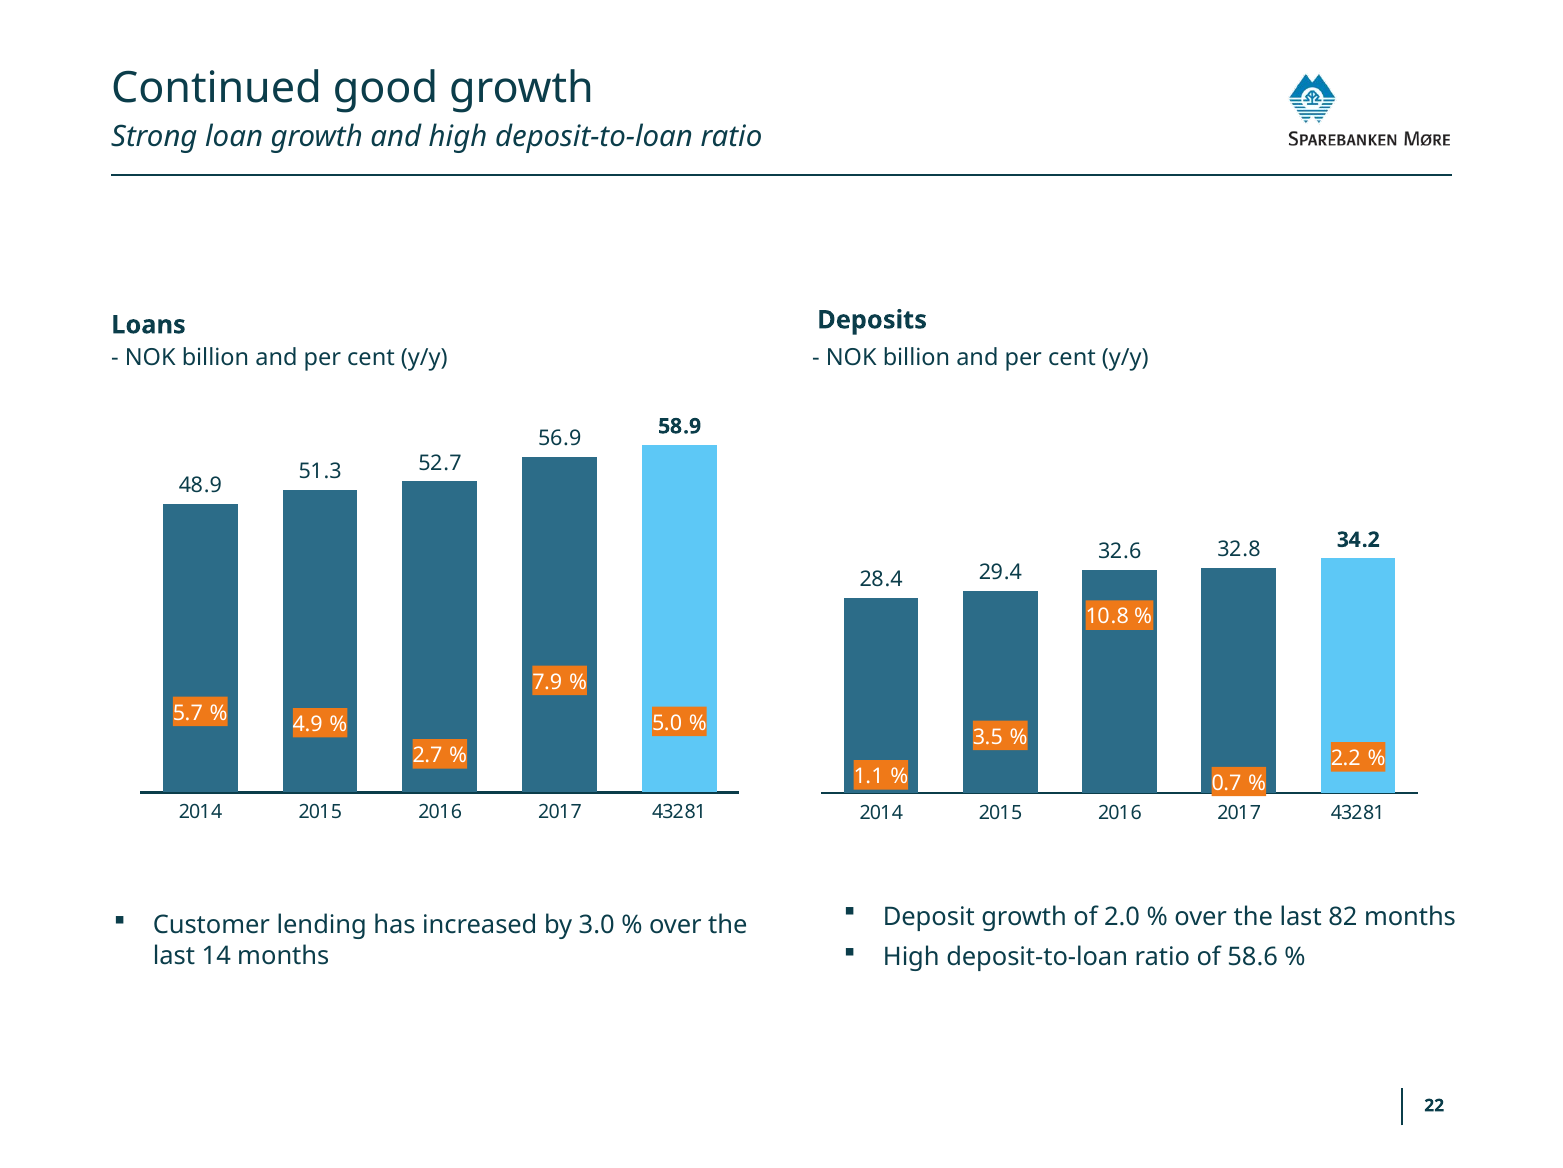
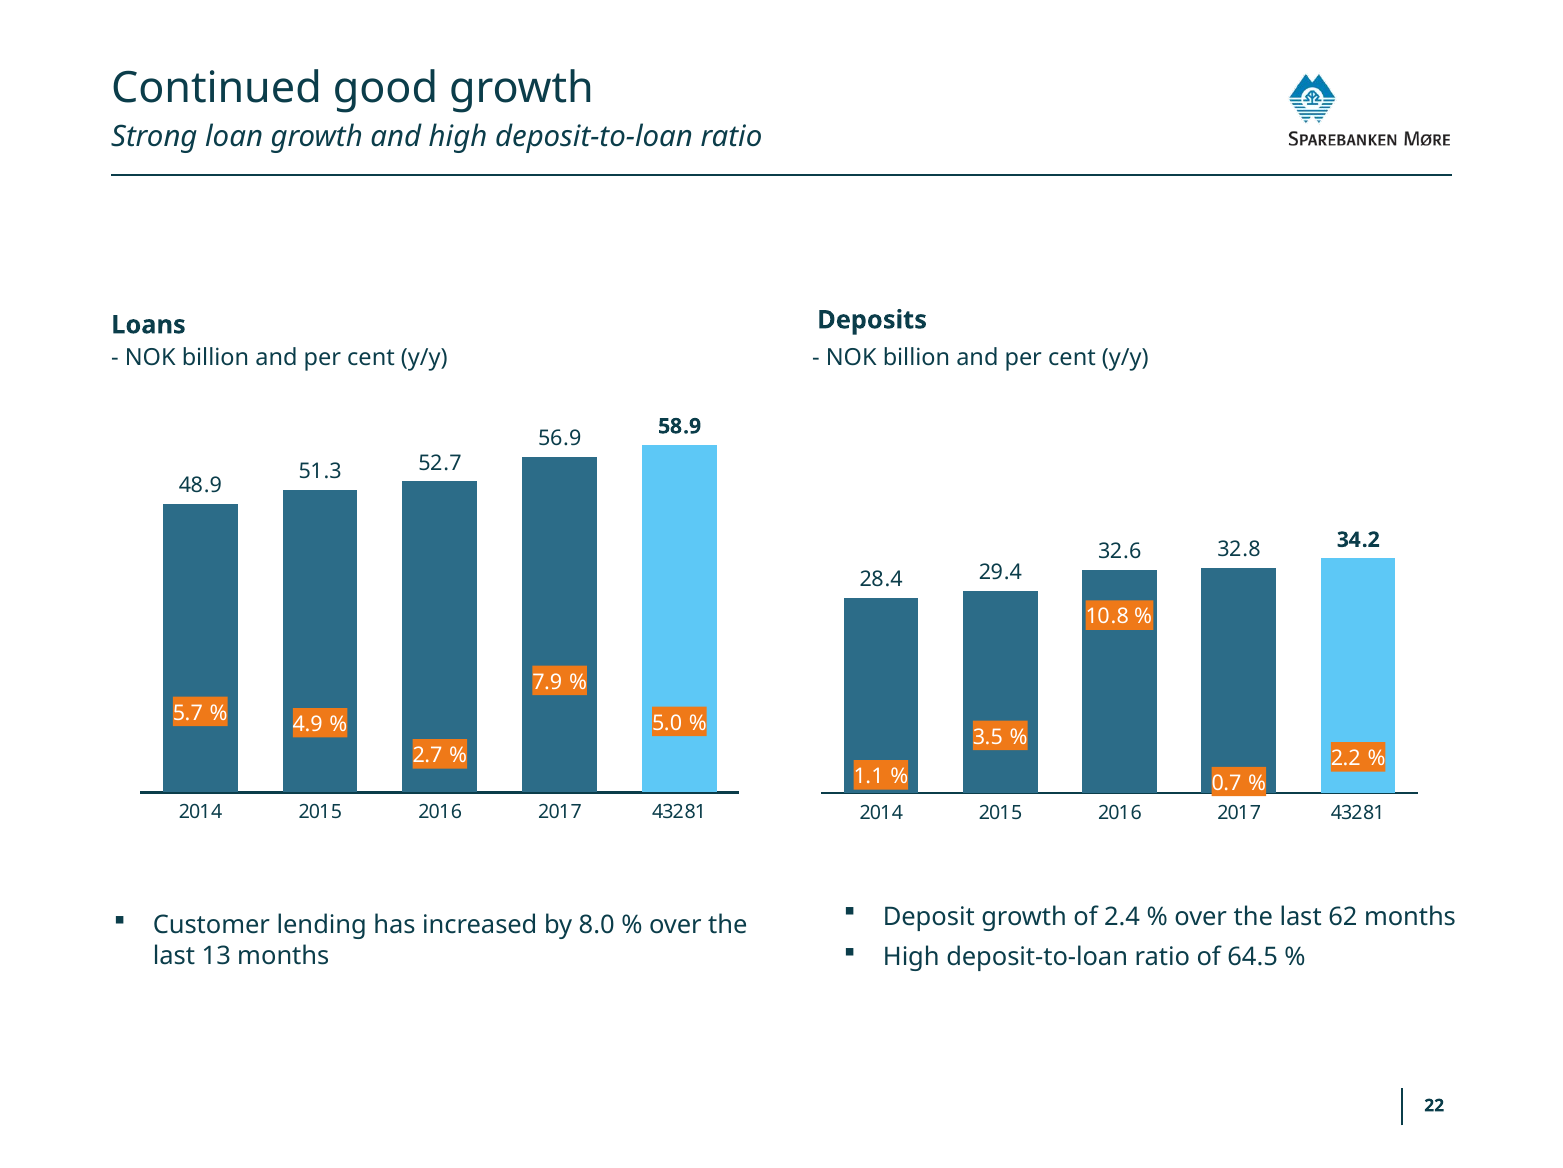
2.0: 2.0 -> 2.4 (1122, 917)
82: 82 -> 62 (1343, 917)
3.0: 3.0 -> 8.0 (597, 925)
58.6: 58.6 -> 64.5 (1253, 957)
14: 14 -> 13 (216, 956)
